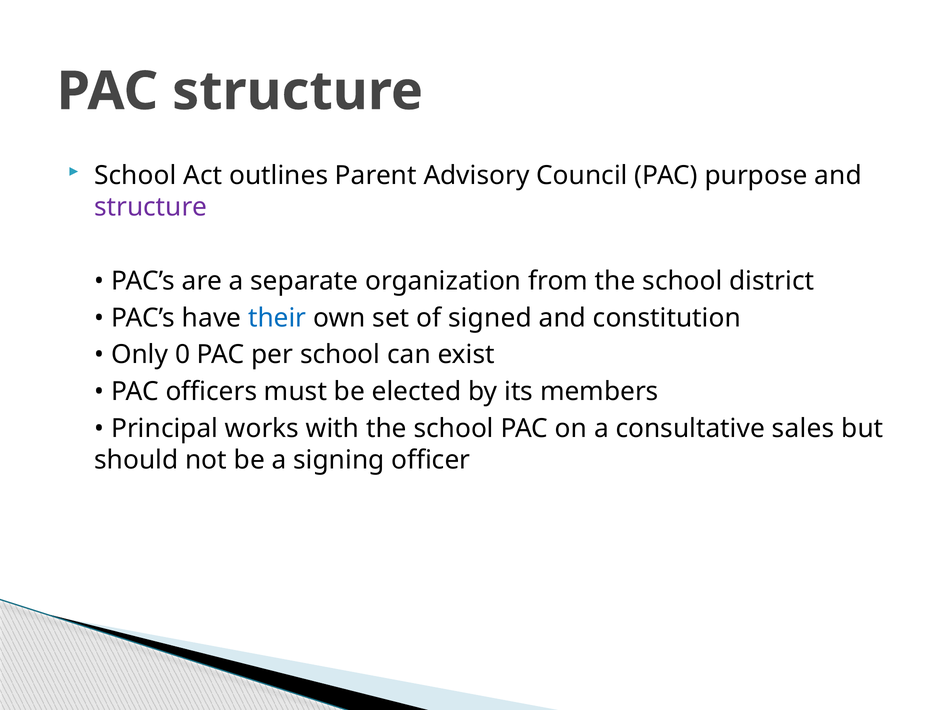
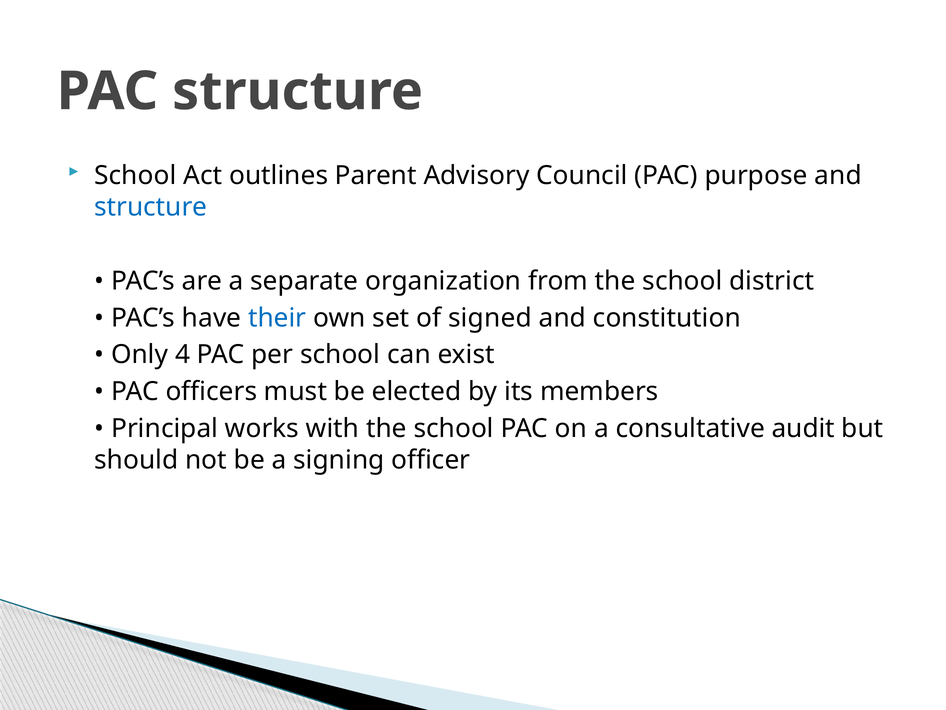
structure colour: purple -> blue (151, 207)
0: 0 -> 4 (183, 354)
sales: sales -> audit (803, 428)
